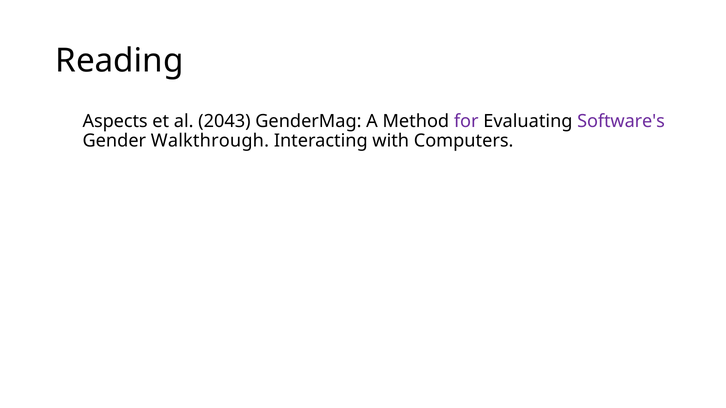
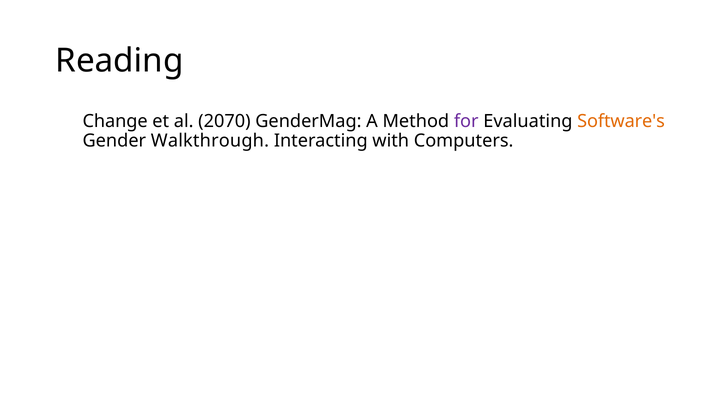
Aspects: Aspects -> Change (115, 121)
2043: 2043 -> 2070 (224, 121)
Software's colour: purple -> orange (621, 121)
